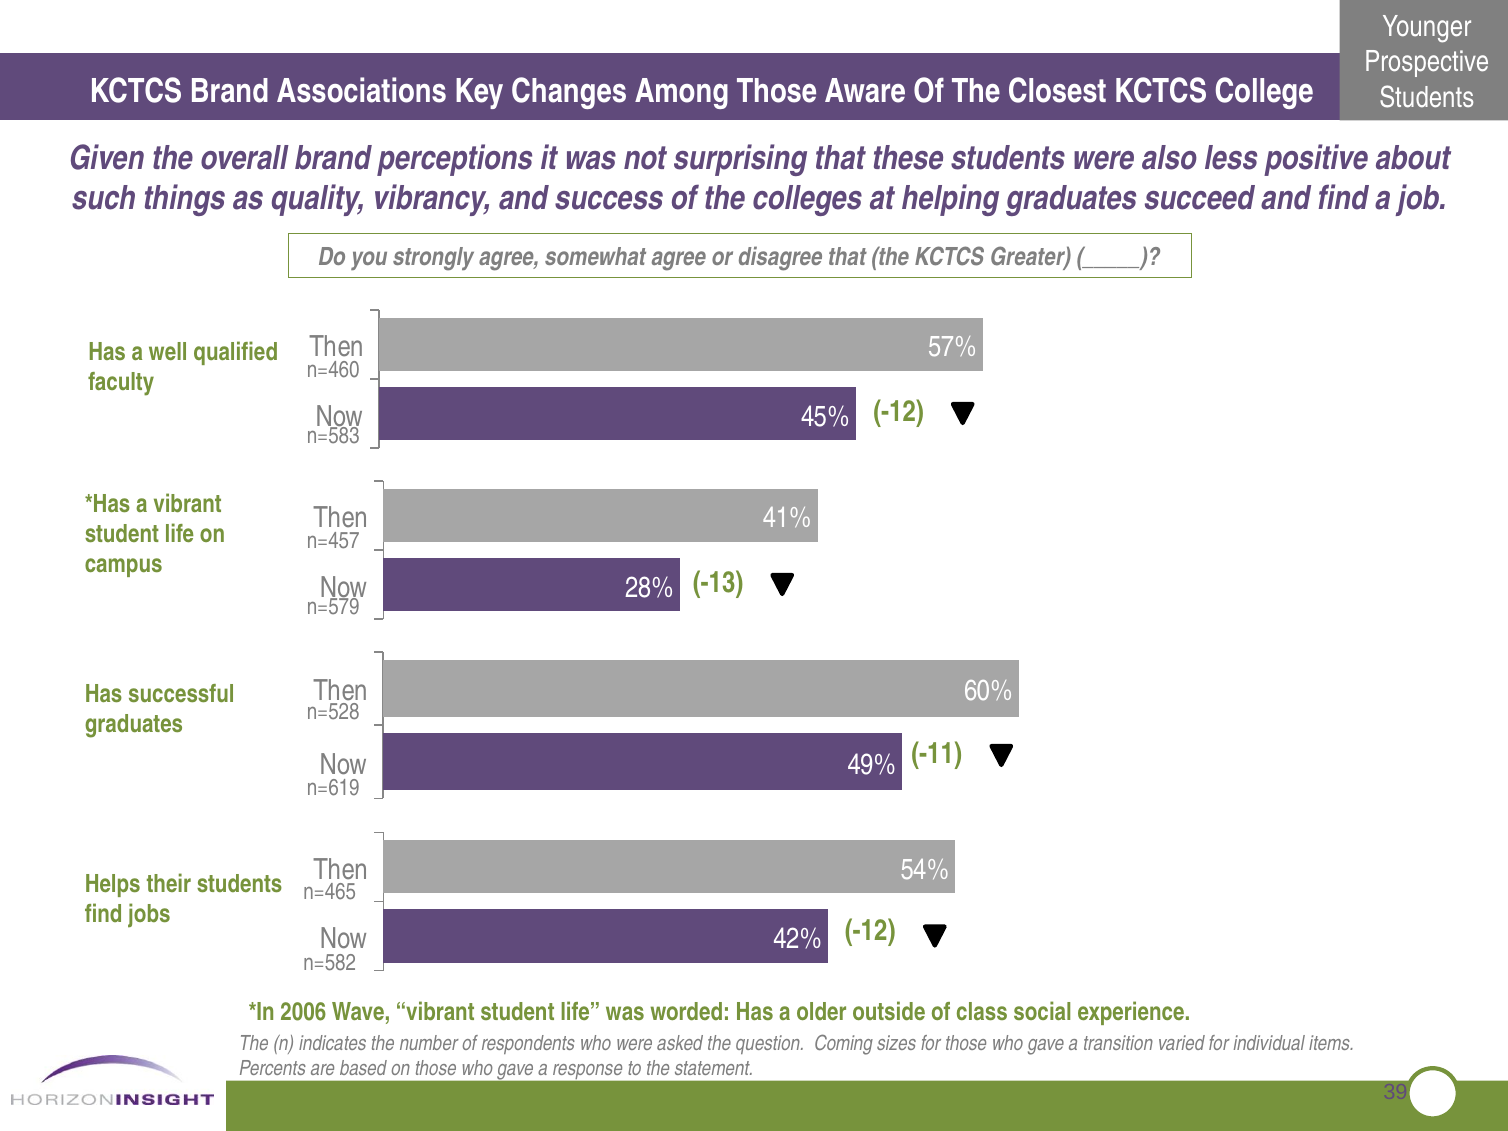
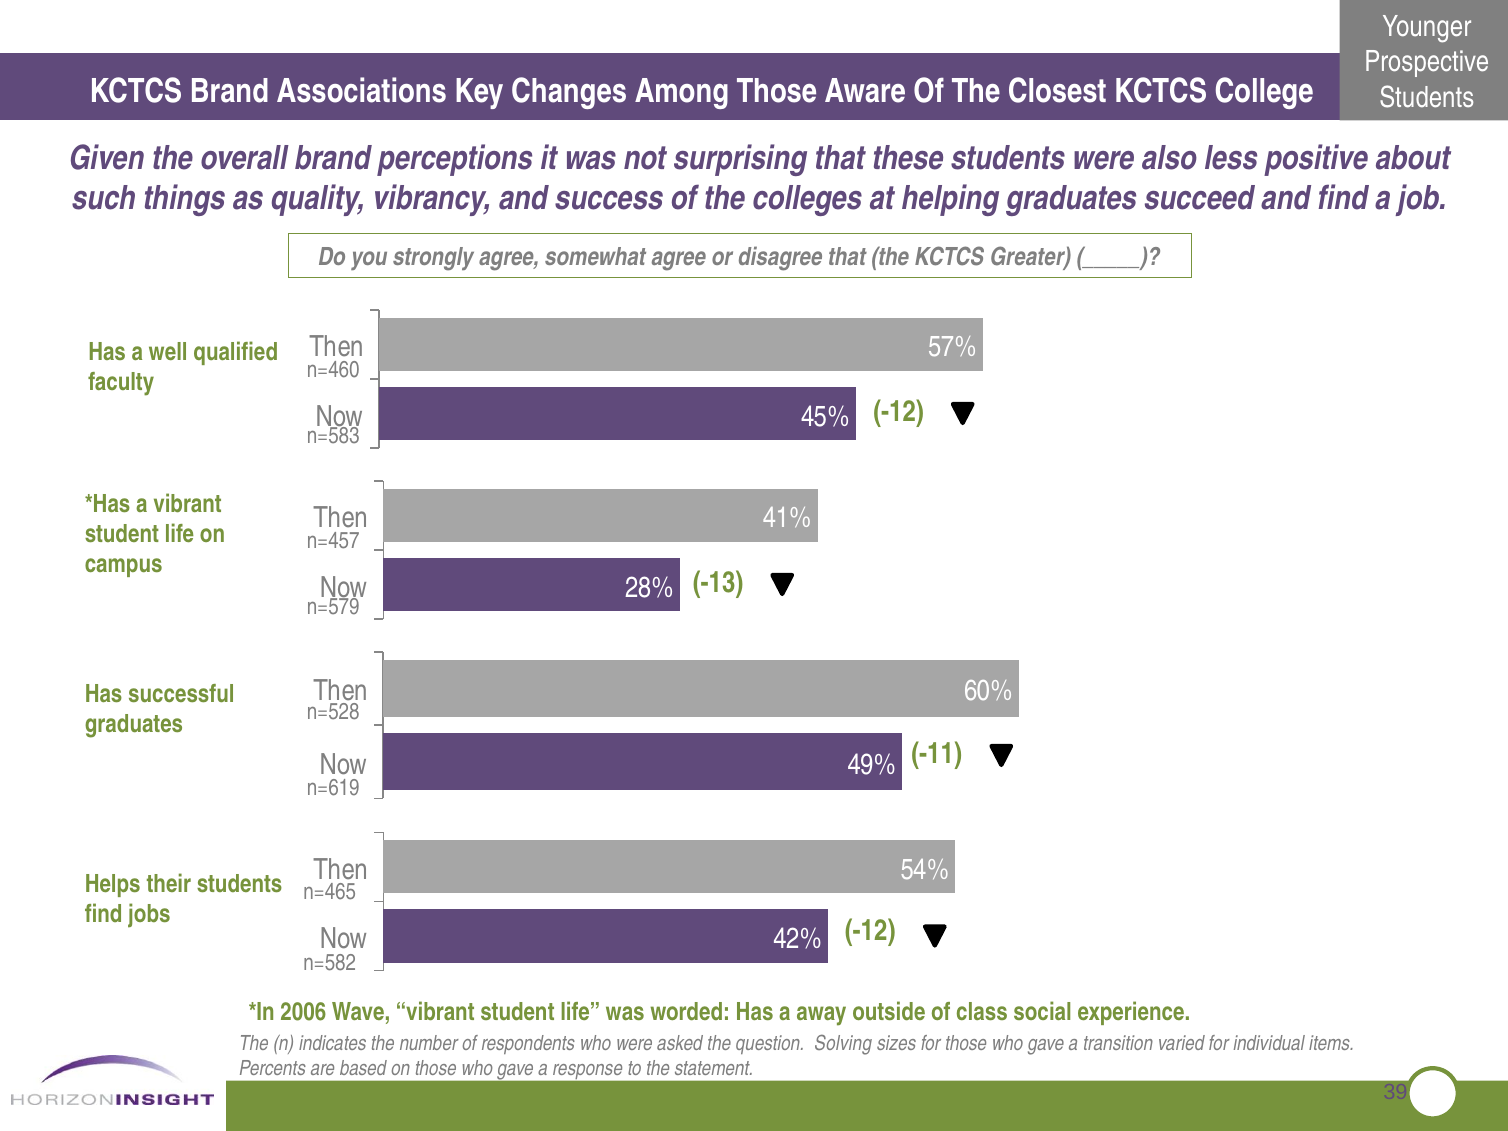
older: older -> away (822, 1012)
Coming: Coming -> Solving (843, 1043)
